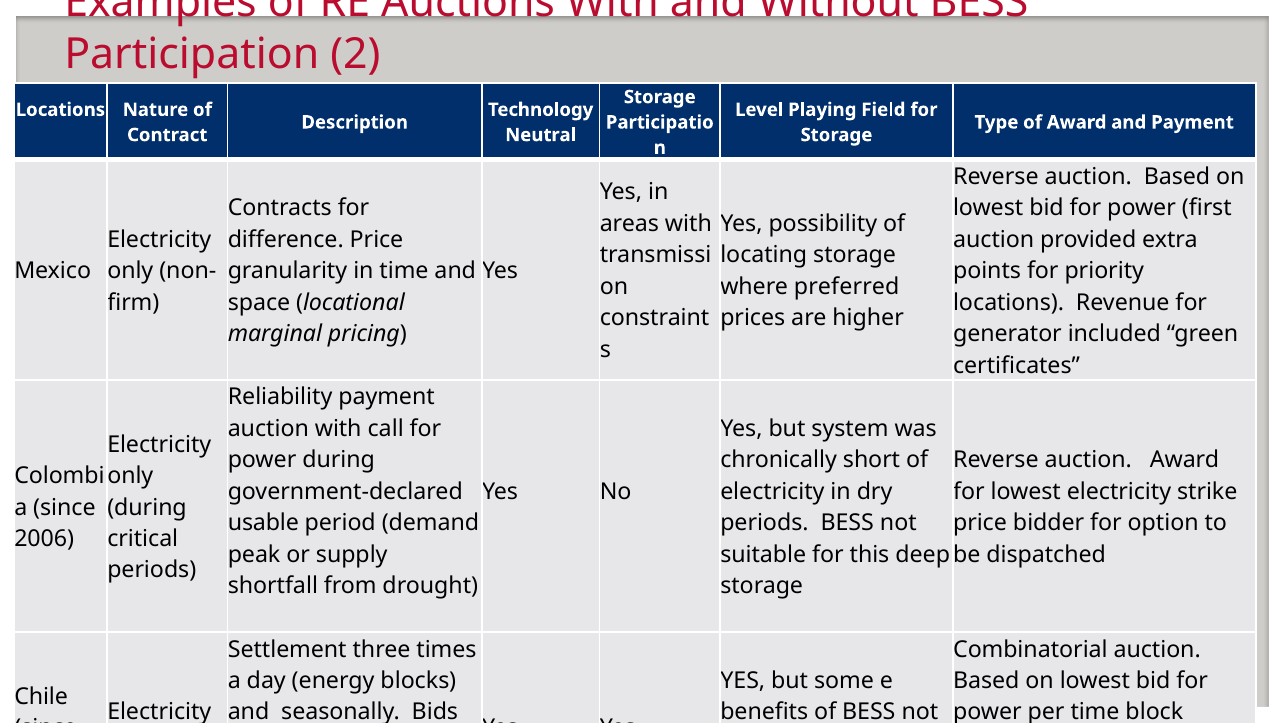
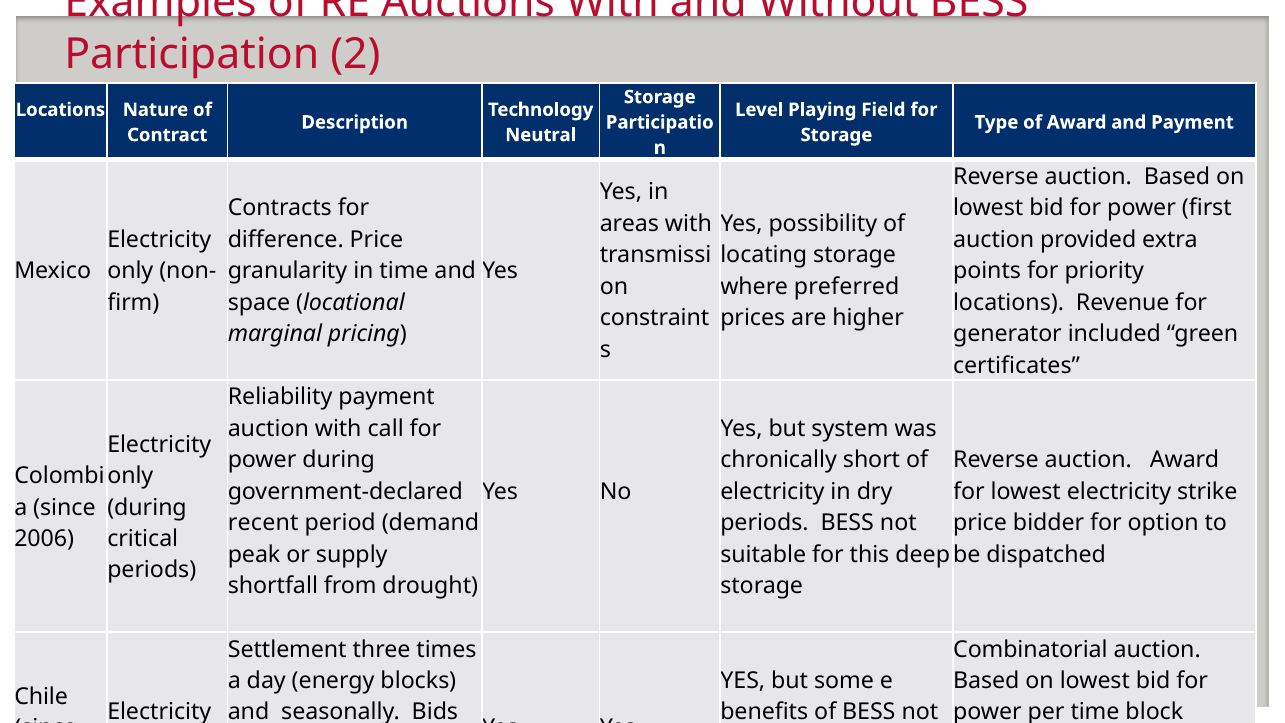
usable: usable -> recent (263, 523)
